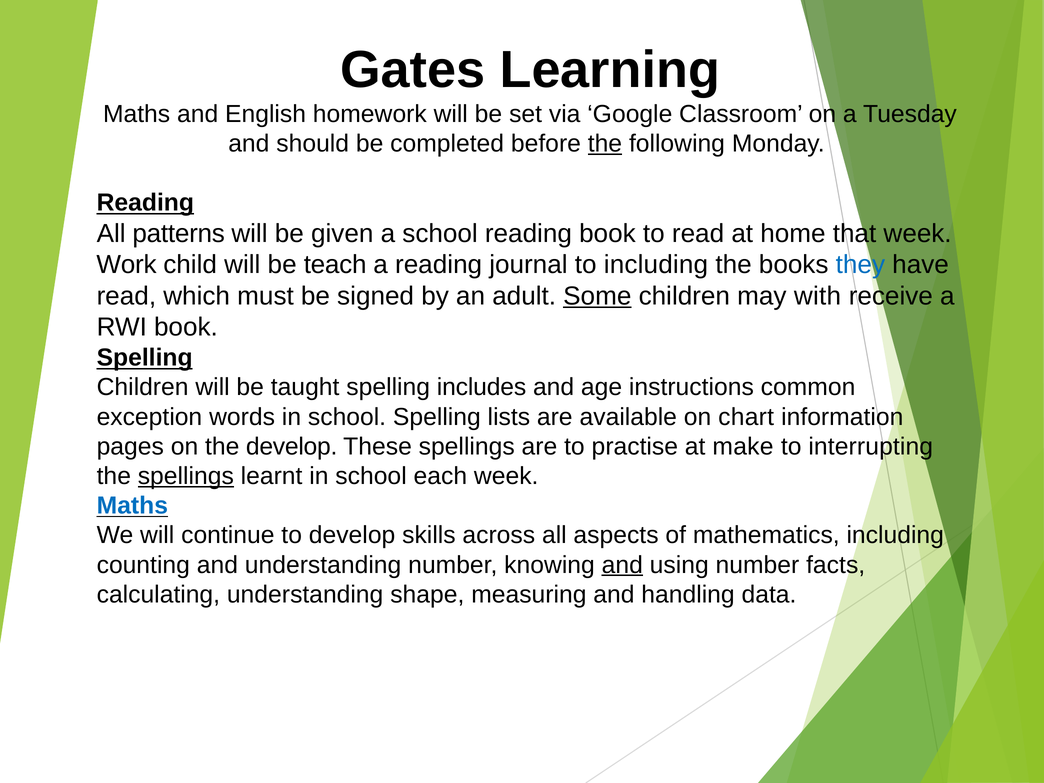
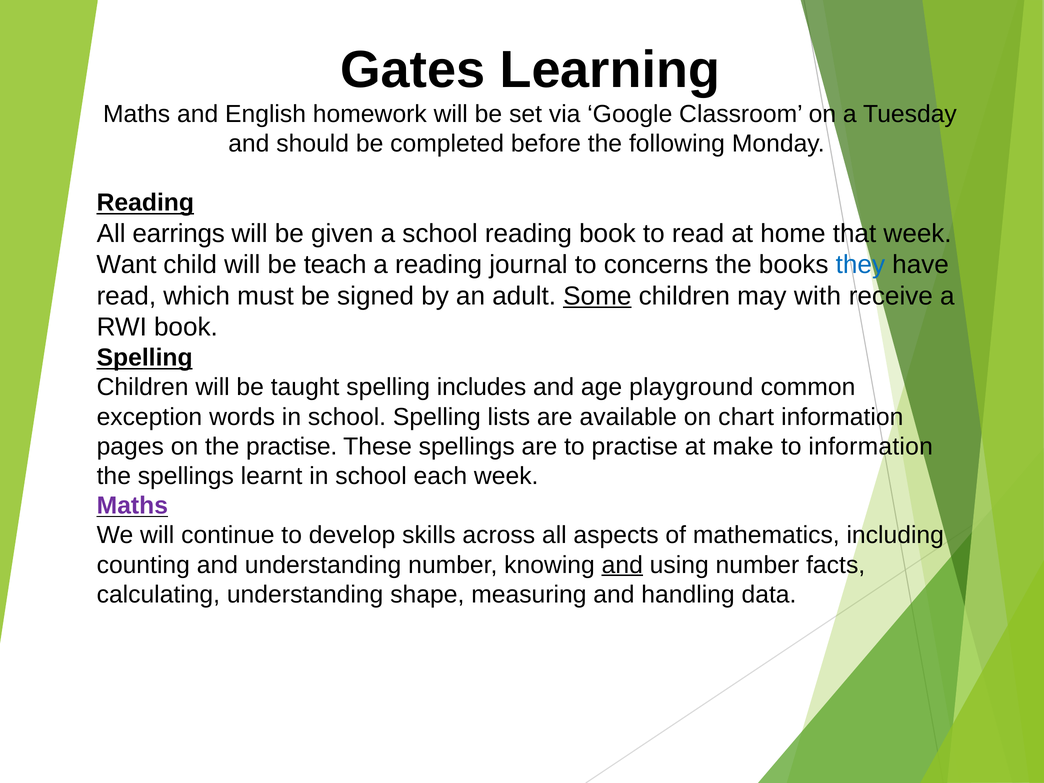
the underline: present -> none (605, 144)
patterns: patterns -> earrings (179, 233)
Work: Work -> Want (127, 265)
to including: including -> concerns (656, 265)
instructions: instructions -> playground (691, 387)
the develop: develop -> practise (292, 446)
to interrupting: interrupting -> information (871, 446)
spellings underline: present -> none (186, 476)
Maths colour: blue -> purple (132, 506)
